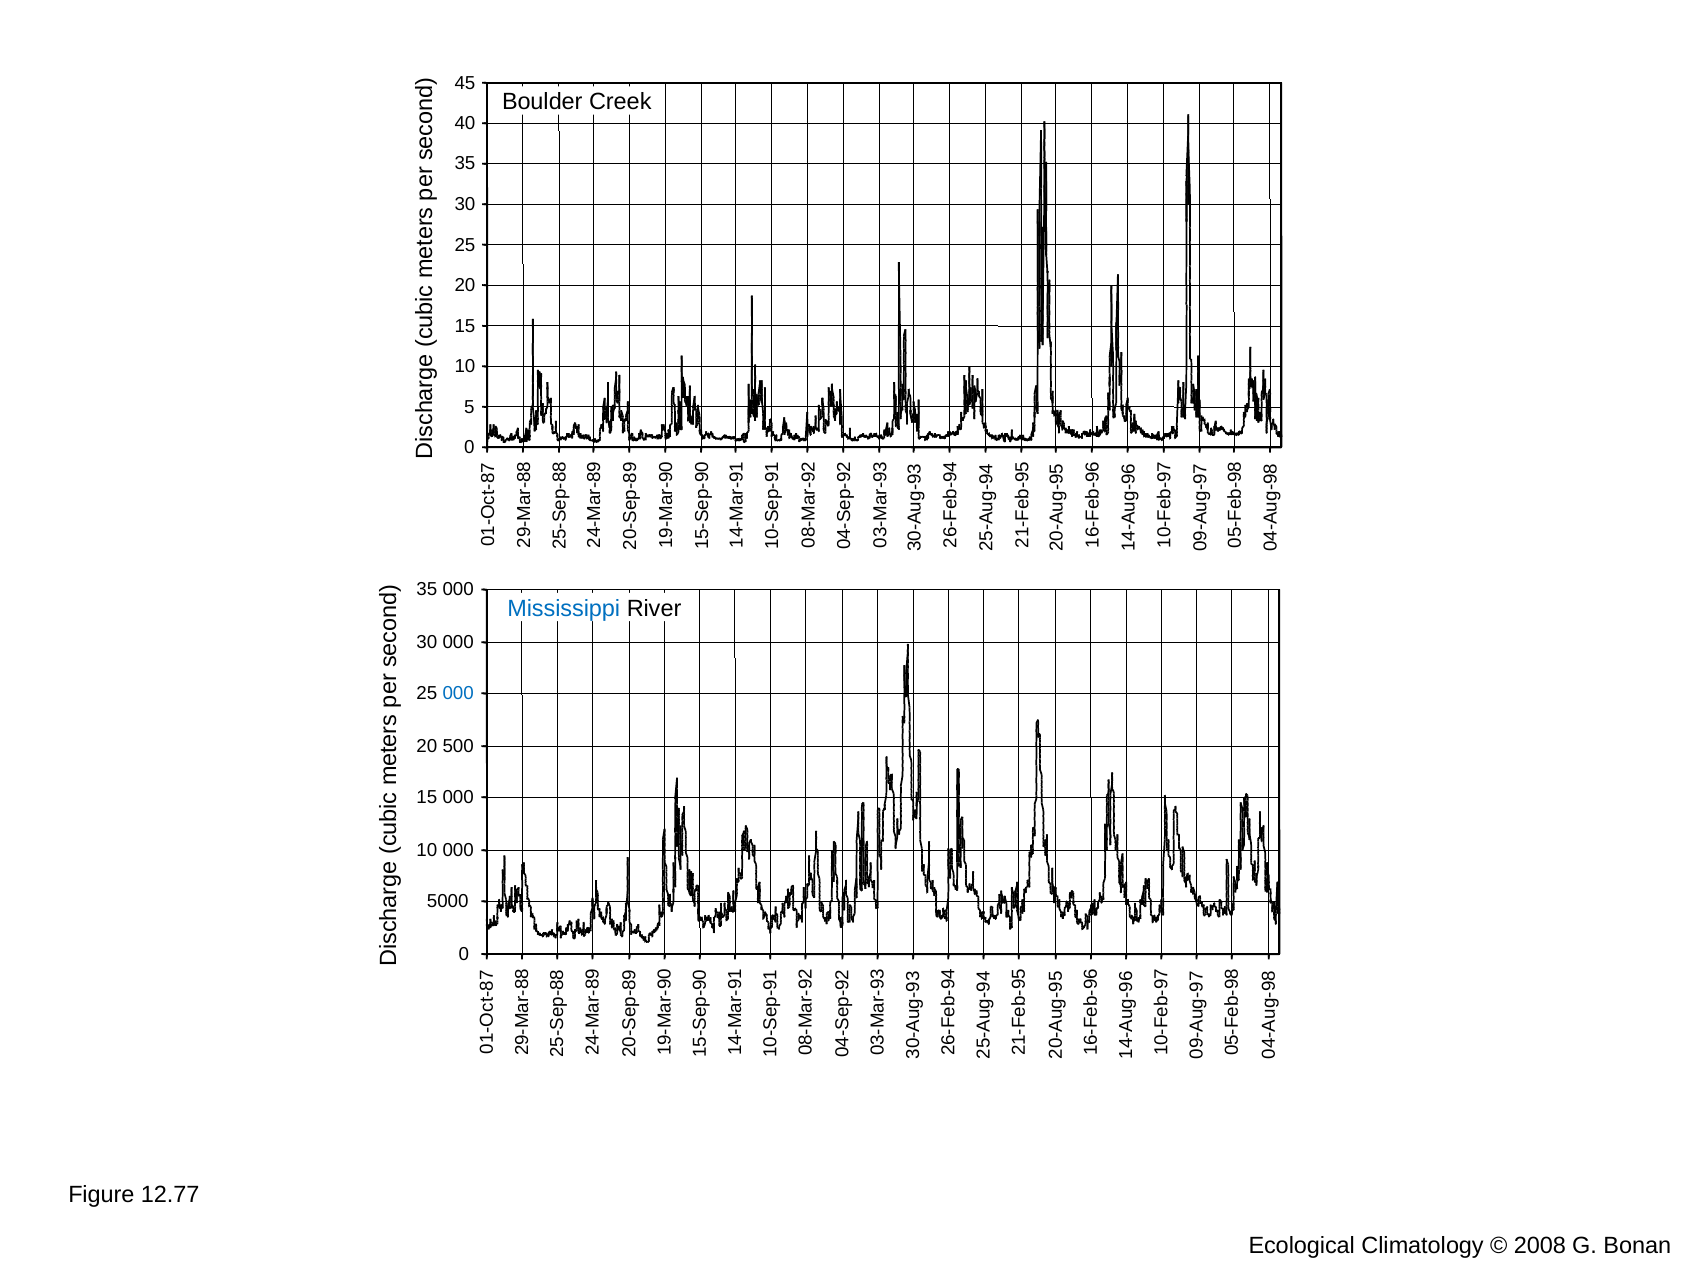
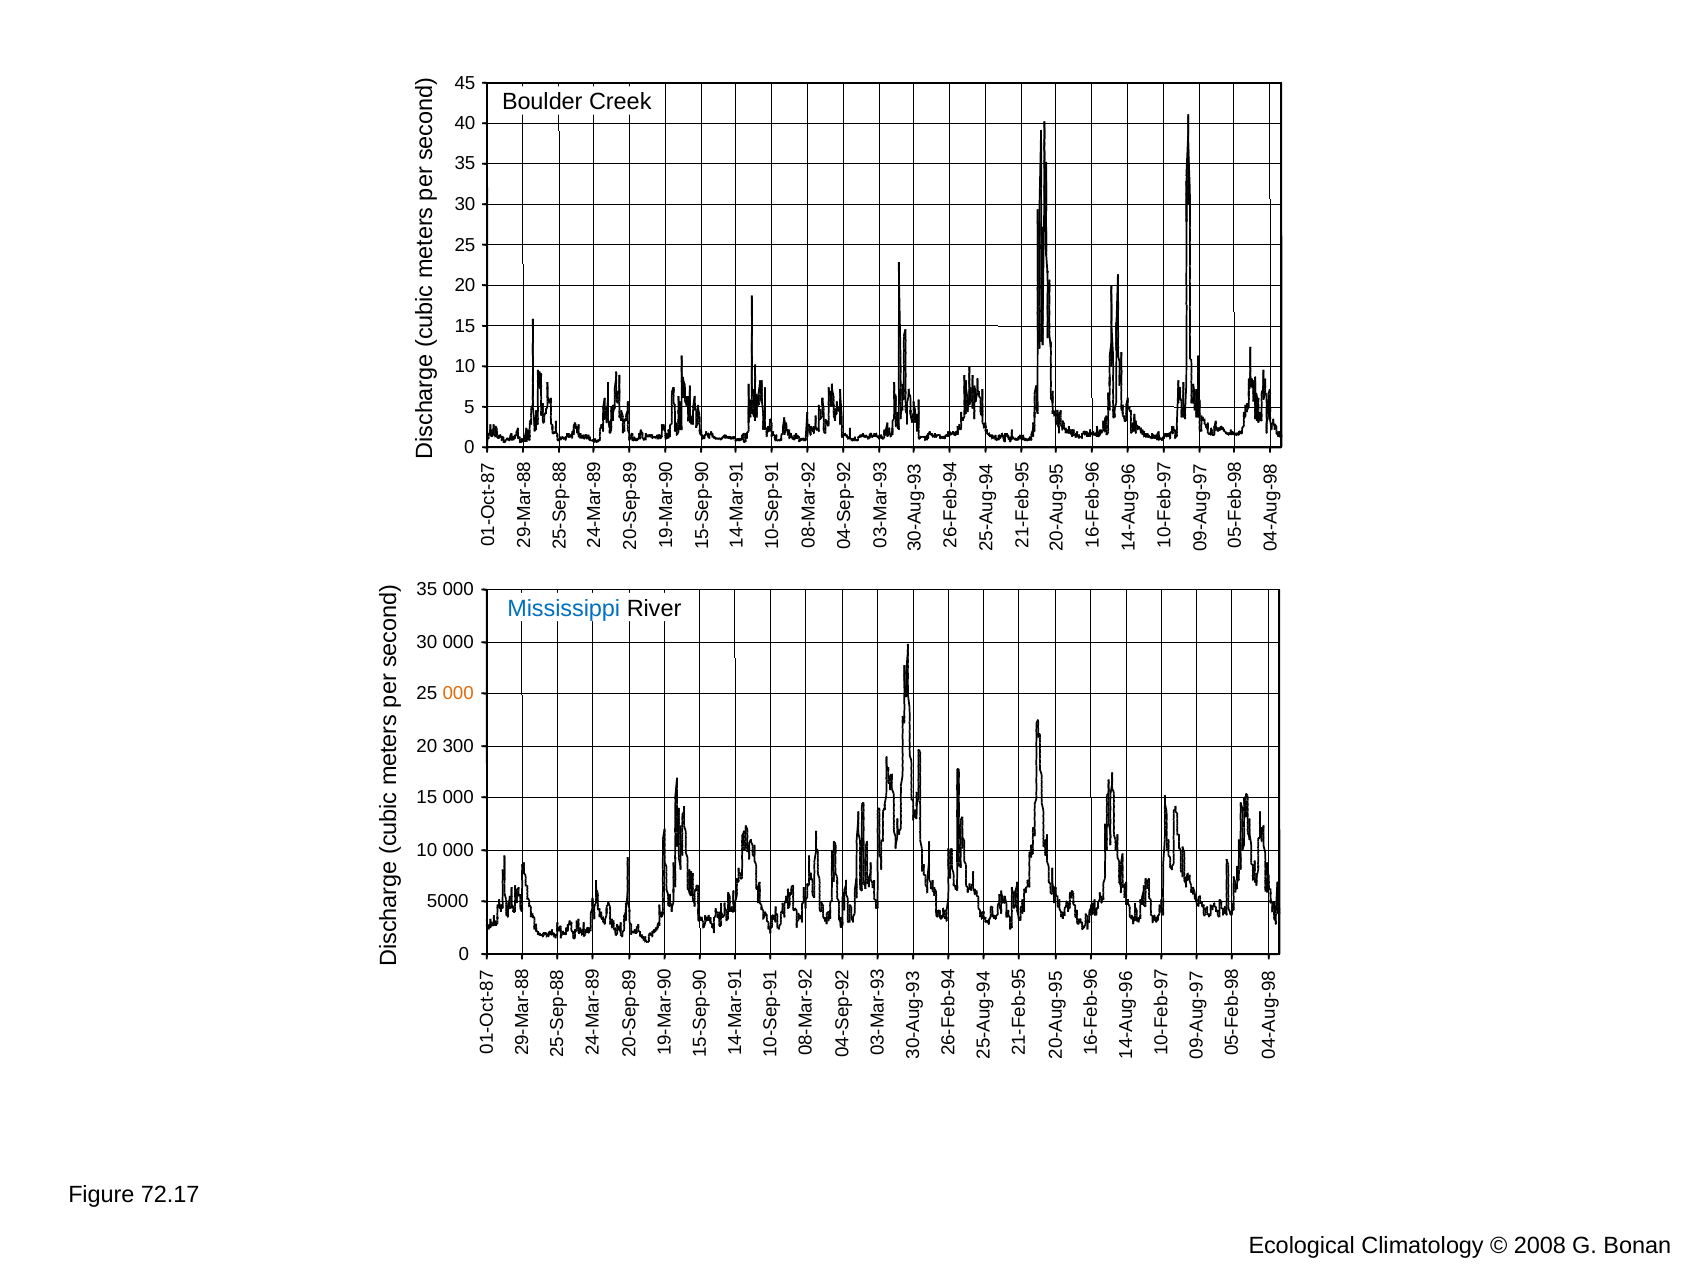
000 colour: blue -> orange (458, 694)
500: 500 -> 300 (458, 747)
12.77: 12.77 -> 72.17 (170, 1195)
